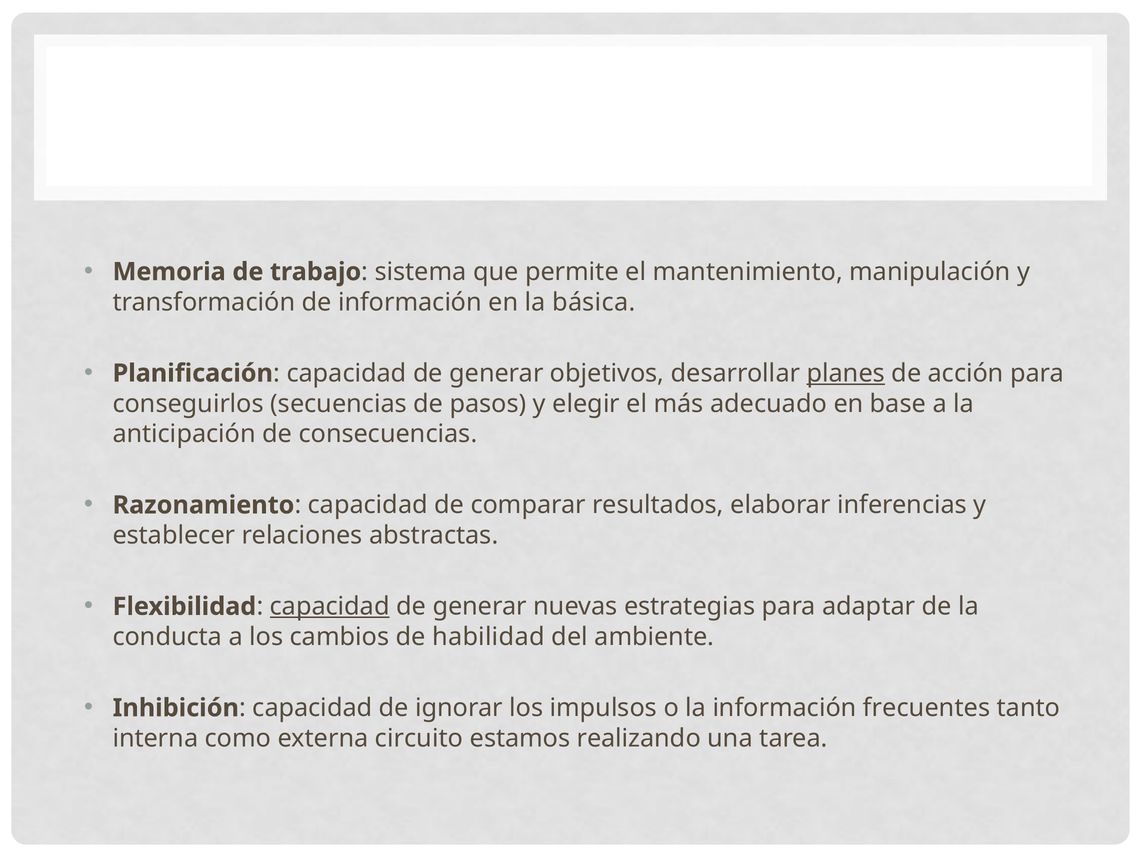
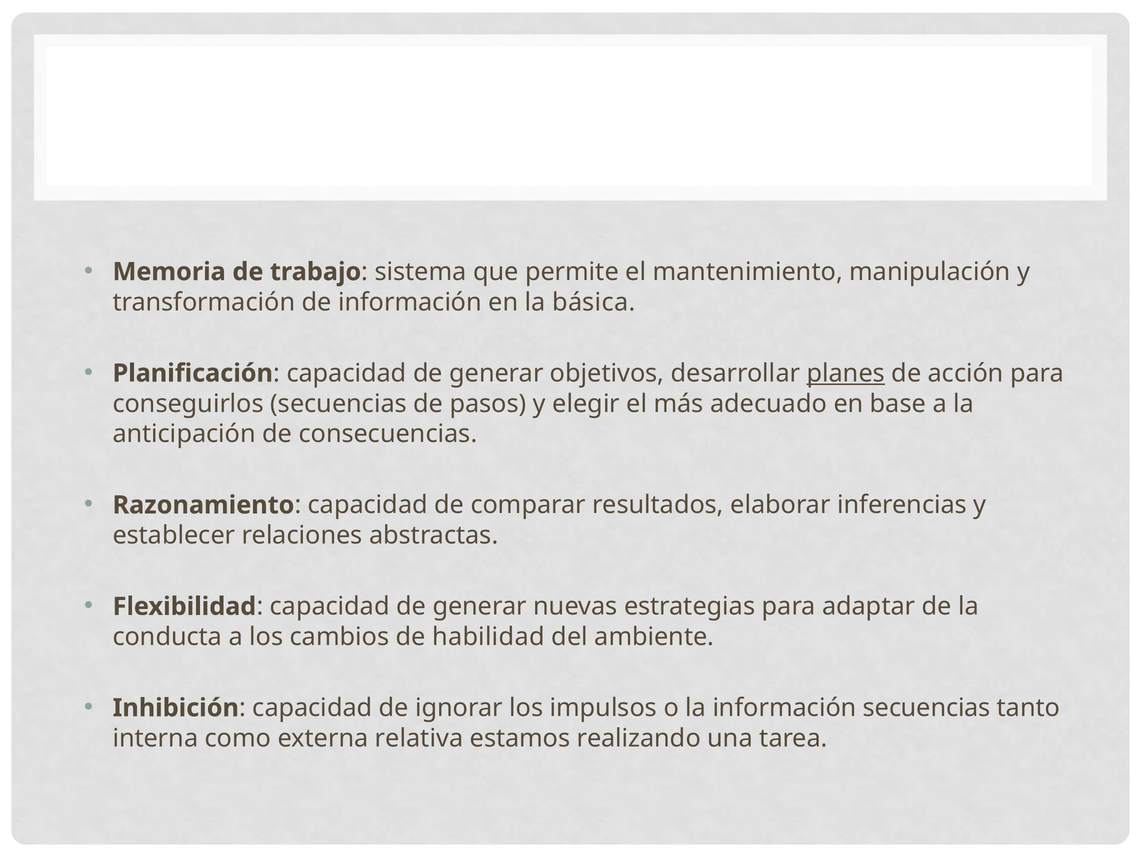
capacidad underline: present -> none (330, 606)
información frecuentes: frecuentes -> secuencias (927, 708)
circuito: circuito -> relativa (419, 738)
